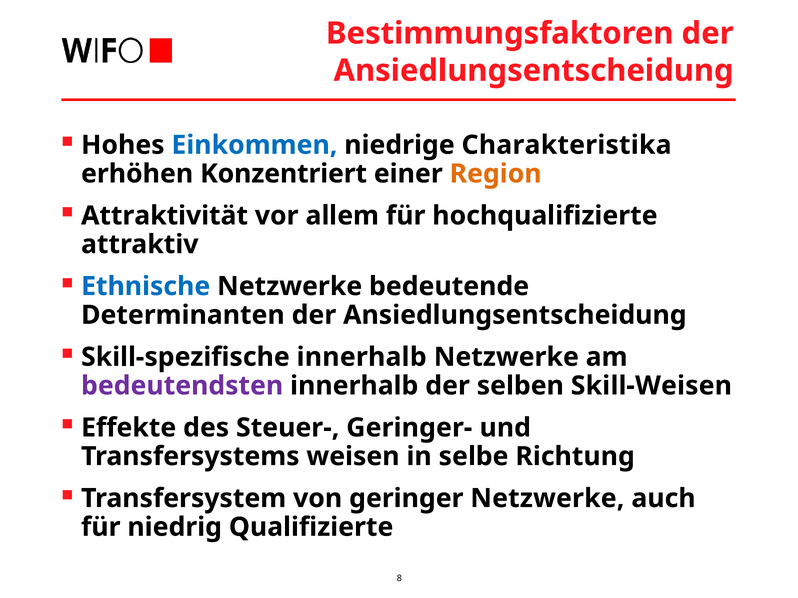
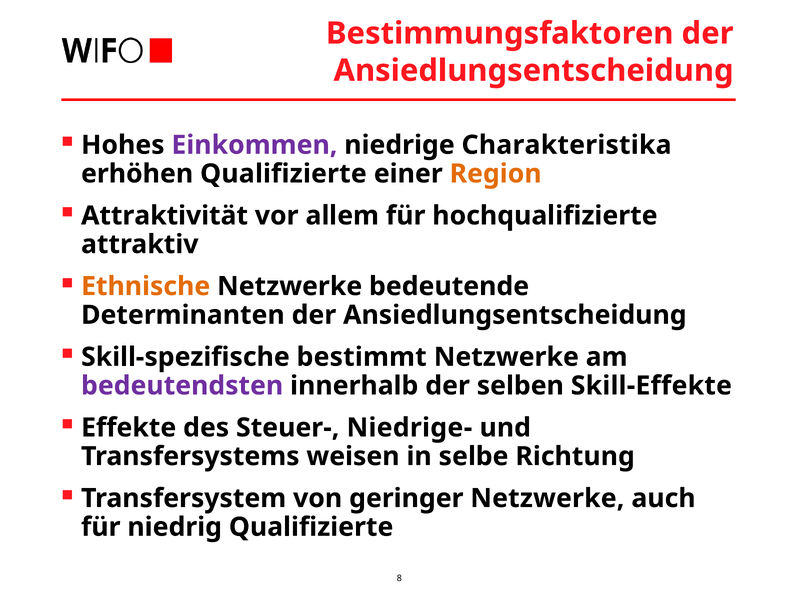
Einkommen colour: blue -> purple (254, 145)
erhöhen Konzentriert: Konzentriert -> Qualifizierte (283, 174)
Ethnische colour: blue -> orange (146, 287)
Skill-spezifische innerhalb: innerhalb -> bestimmt (362, 357)
Skill-Weisen: Skill-Weisen -> Skill-Effekte (651, 386)
Geringer-: Geringer- -> Niedrige- (409, 428)
